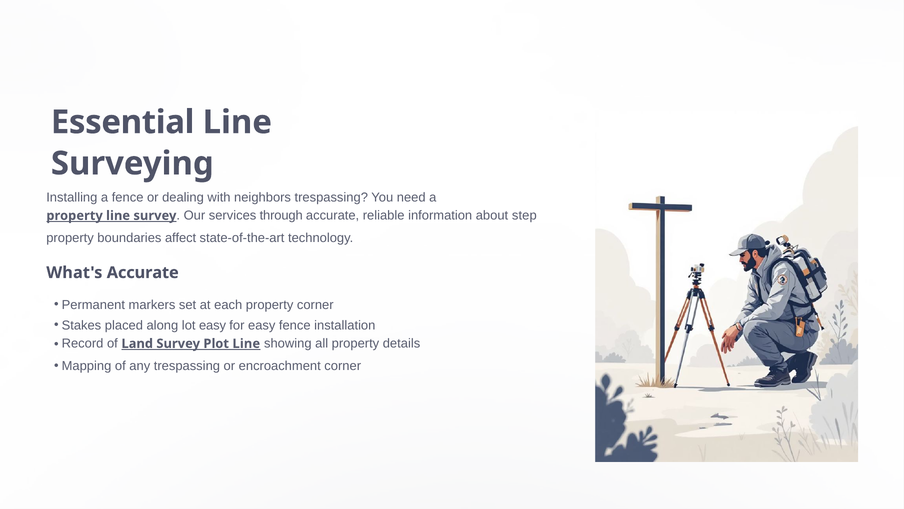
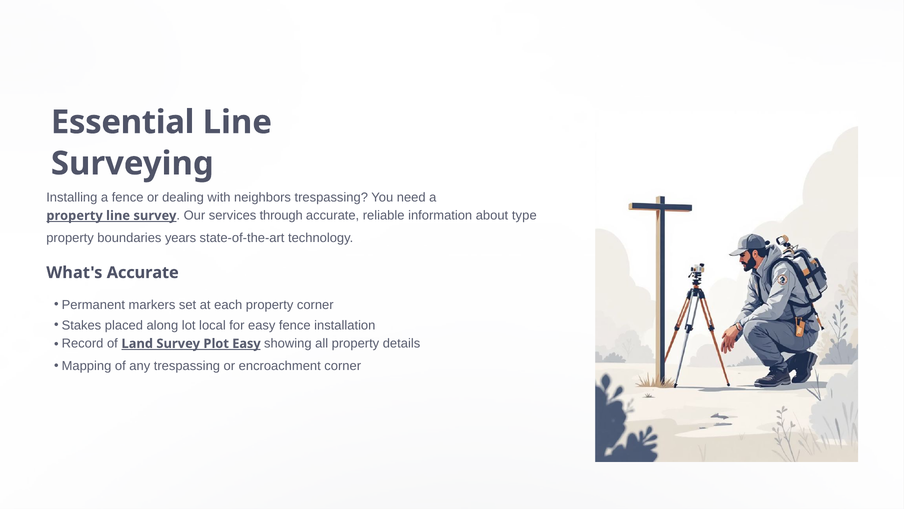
step: step -> type (524, 215)
affect: affect -> years (181, 238)
lot easy: easy -> local (212, 325)
Plot Line: Line -> Easy (246, 343)
